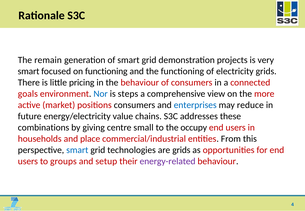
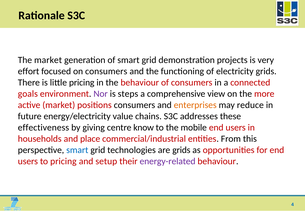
The remain: remain -> market (48, 60)
smart: smart -> effort (29, 71)
on functioning: functioning -> consumers (106, 71)
Nor colour: blue -> purple (101, 94)
enterprises colour: blue -> orange (195, 105)
combinations: combinations -> effectiveness (43, 128)
small: small -> know (144, 128)
occupy: occupy -> mobile (194, 128)
to groups: groups -> pricing (63, 161)
